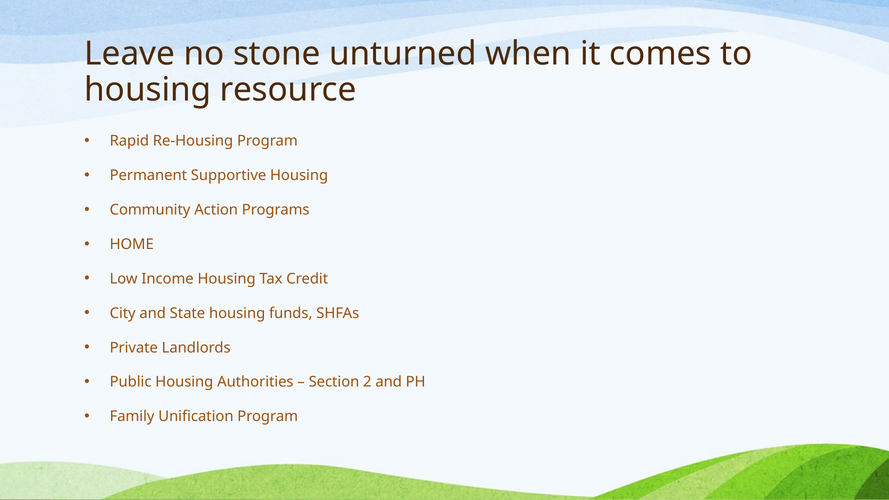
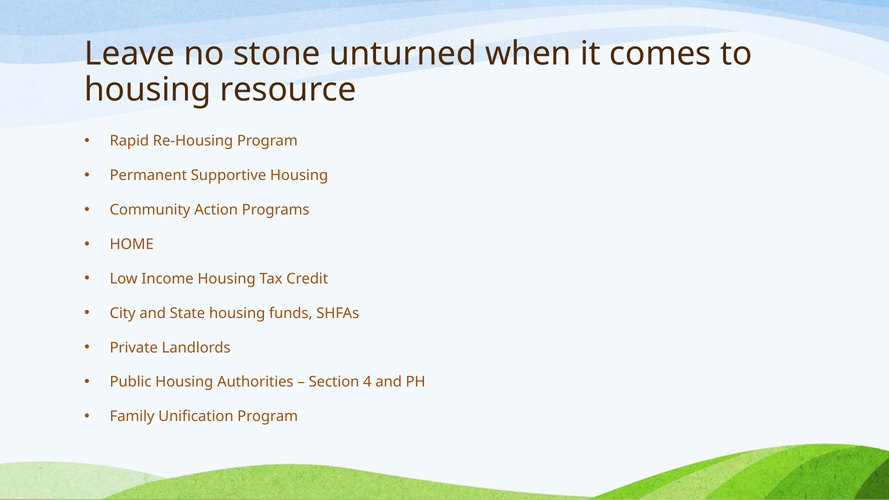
2: 2 -> 4 (367, 382)
